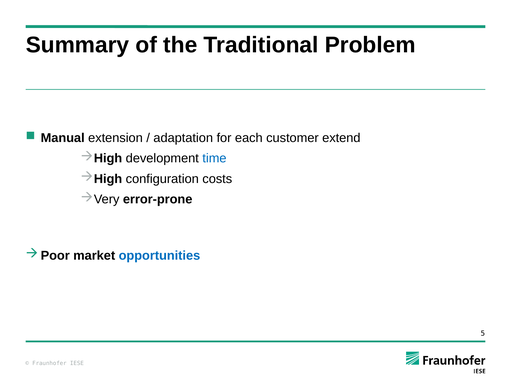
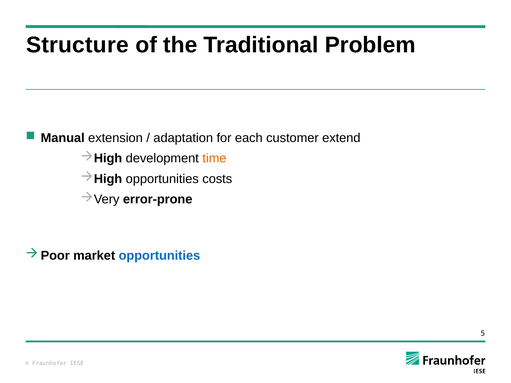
Summary: Summary -> Structure (77, 45)
time colour: blue -> orange (214, 159)
configuration: configuration -> opportunities (162, 179)
